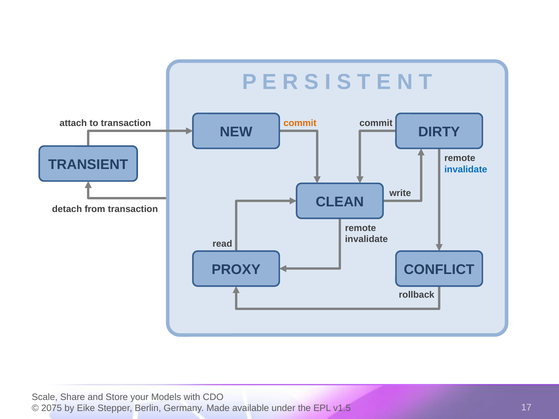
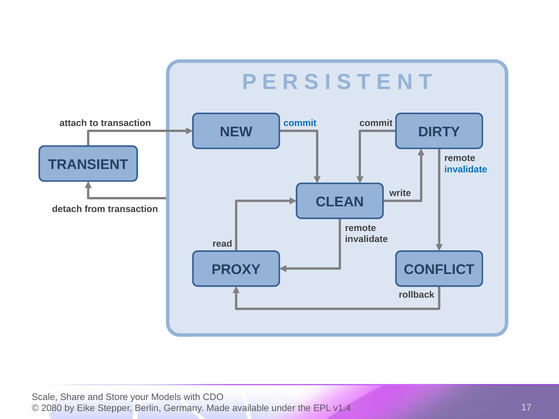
commit colour: orange -> blue (300, 123)
2075: 2075 -> 2080 (52, 408)
v1.5: v1.5 -> v1.4 (342, 408)
